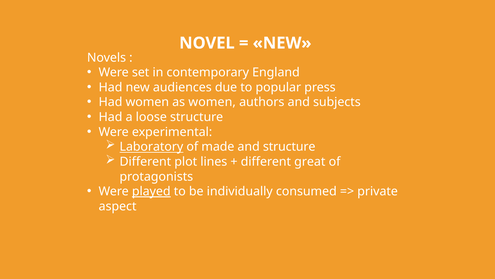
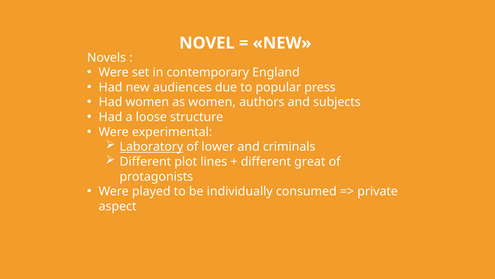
made: made -> lower (218, 147)
and structure: structure -> criminals (289, 147)
played underline: present -> none (151, 191)
